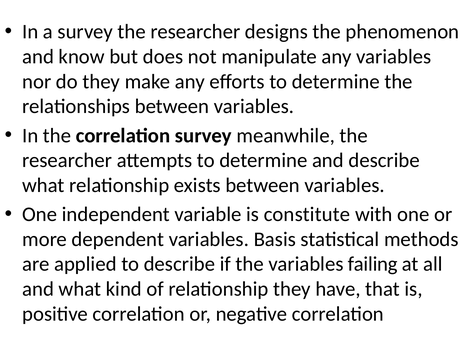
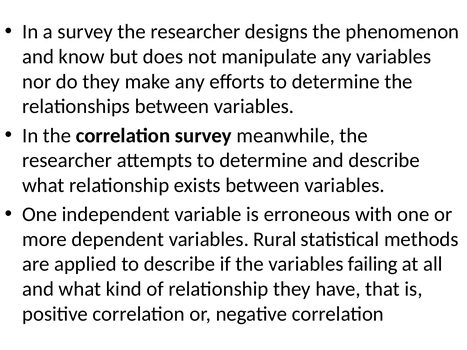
constitute: constitute -> erroneous (307, 215)
Basis: Basis -> Rural (275, 239)
